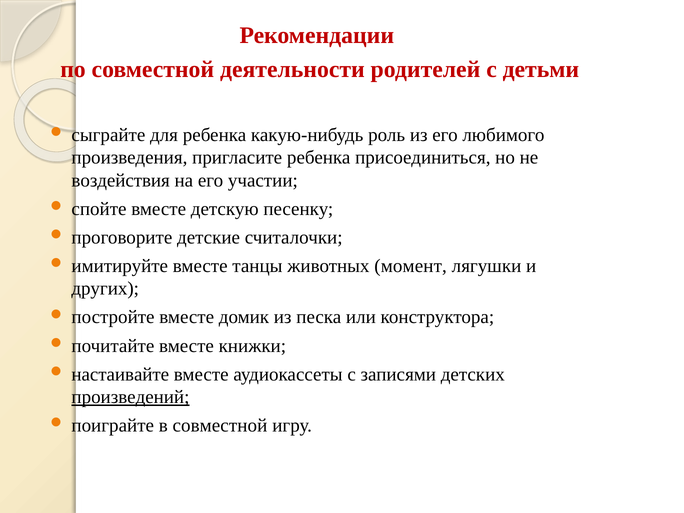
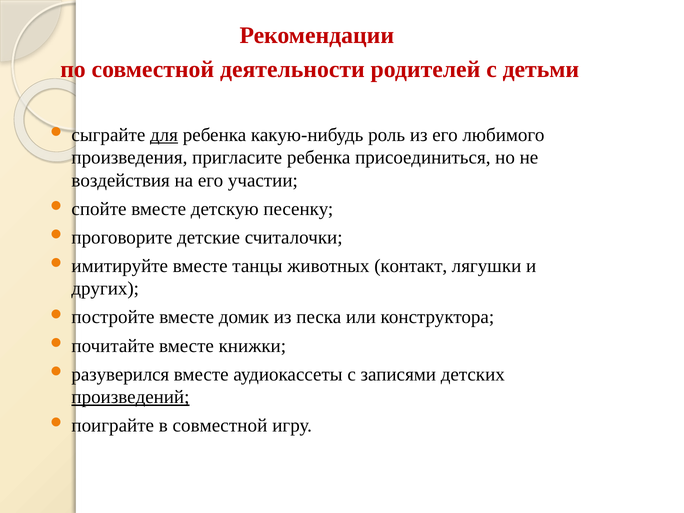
для underline: none -> present (164, 135)
момент: момент -> контакт (411, 266)
настаивайте: настаивайте -> разуверился (120, 374)
